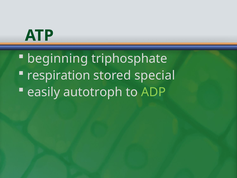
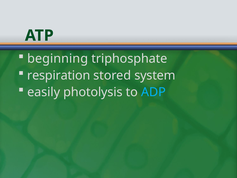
special: special -> system (155, 75)
autotroph: autotroph -> photolysis (93, 92)
ADP colour: light green -> light blue (153, 92)
